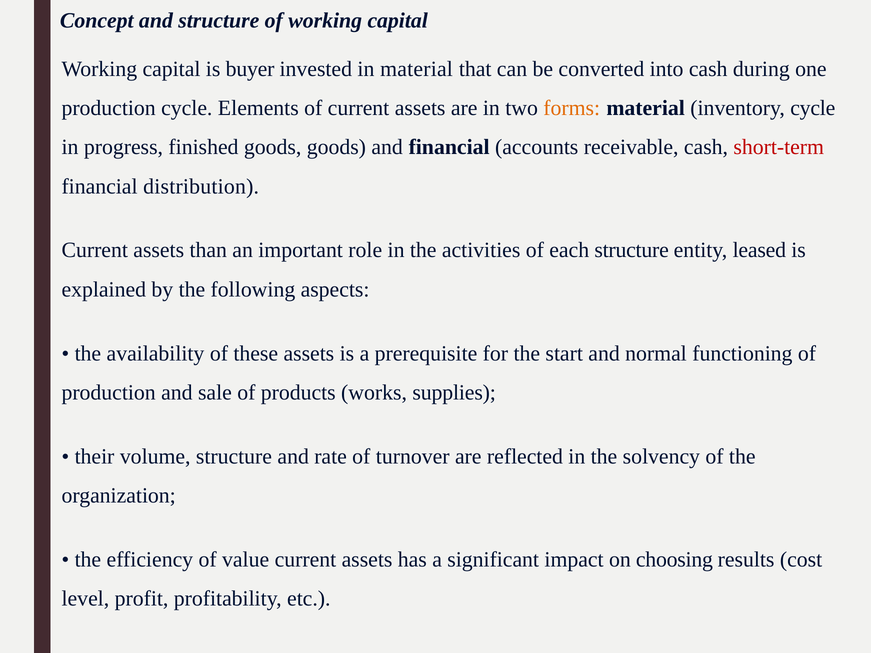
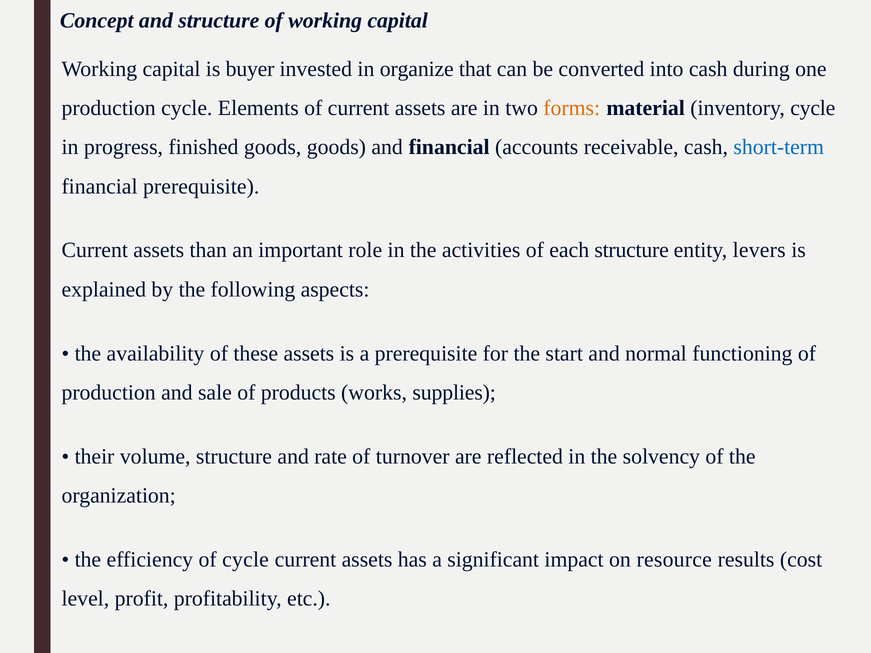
in material: material -> organize (417, 69)
short-term colour: red -> blue (779, 147)
financial distribution: distribution -> prerequisite (201, 187)
leased: leased -> levers (759, 250)
of value: value -> cycle (246, 560)
choosing: choosing -> resource (674, 560)
